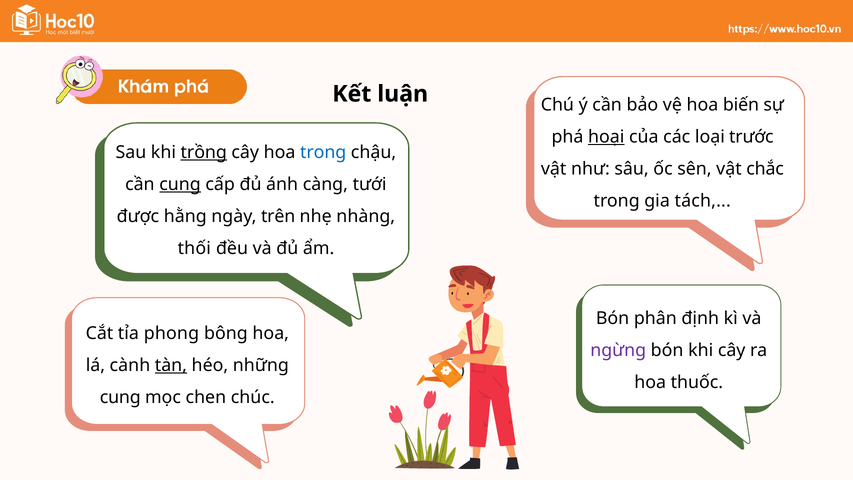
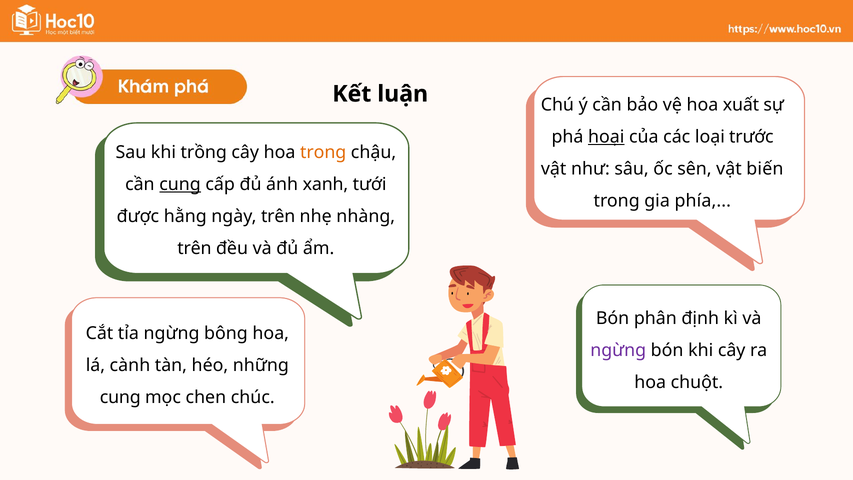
biến: biến -> xuất (741, 105)
trồng underline: present -> none (204, 152)
trong colour: blue -> orange (323, 152)
chắc: chắc -> biến (765, 169)
càng: càng -> xanh (325, 184)
tách: tách -> phía (703, 201)
thối: thối -> trên (194, 248)
tỉa phong: phong -> ngừng (172, 333)
tàn underline: present -> none (171, 365)
thuốc: thuốc -> chuột (697, 382)
